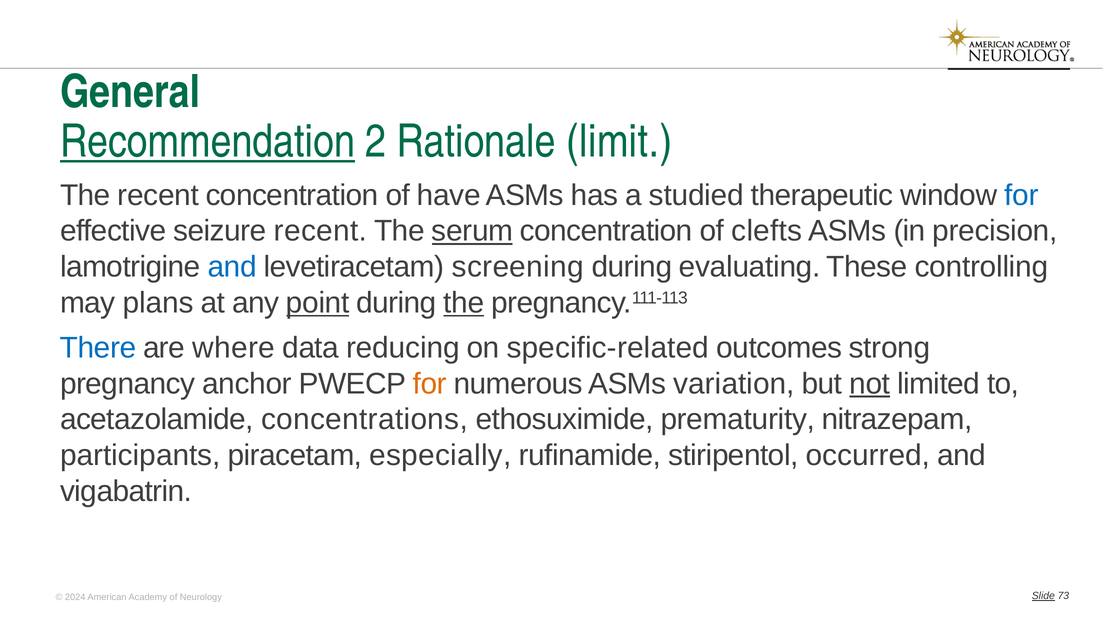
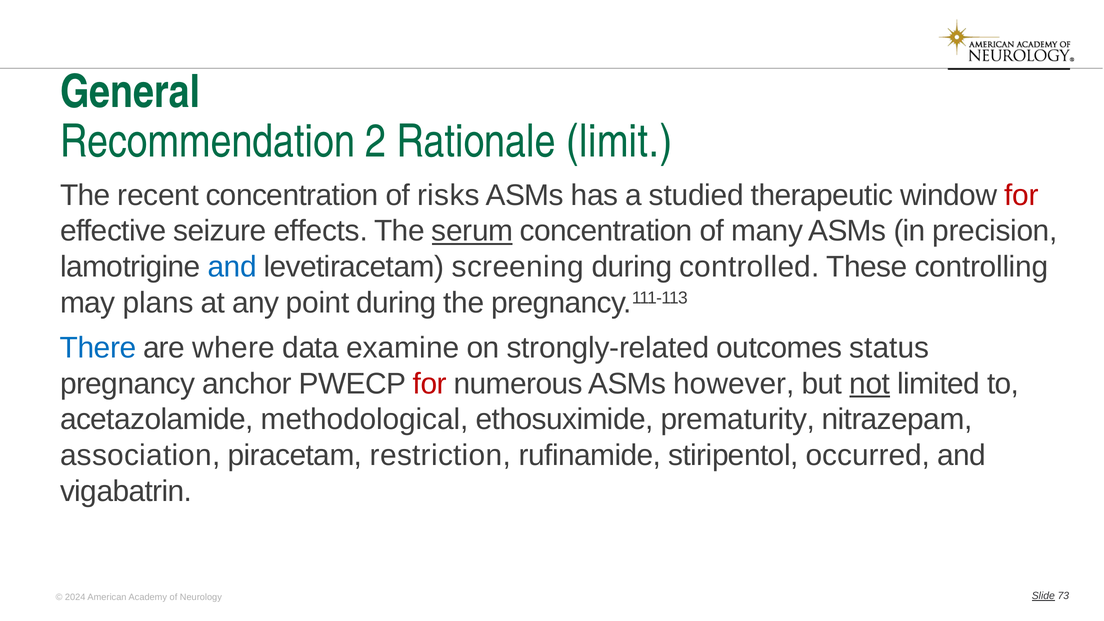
Recommendation underline: present -> none (208, 142)
have: have -> risks (448, 195)
for colour: blue -> red (1021, 195)
seizure recent: recent -> effects (321, 231)
clefts: clefts -> many (767, 231)
evaluating: evaluating -> controlled (749, 267)
point underline: present -> none (318, 303)
the underline: present -> none (464, 303)
reducing: reducing -> examine (403, 348)
specific-related: specific-related -> strongly-related (608, 348)
strong: strong -> status (889, 348)
for colour: orange -> red (430, 384)
variation: variation -> however (734, 384)
concentrations: concentrations -> methodological (365, 420)
participants: participants -> association (140, 455)
especially: especially -> restriction (440, 455)
